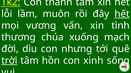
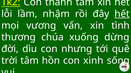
muôn: muôn -> nhậm (56, 14)
mạch: mạch -> dừng (117, 38)
trời underline: present -> none (9, 61)
